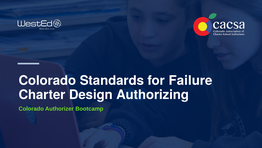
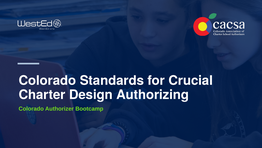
Failure: Failure -> Crucial (191, 80)
